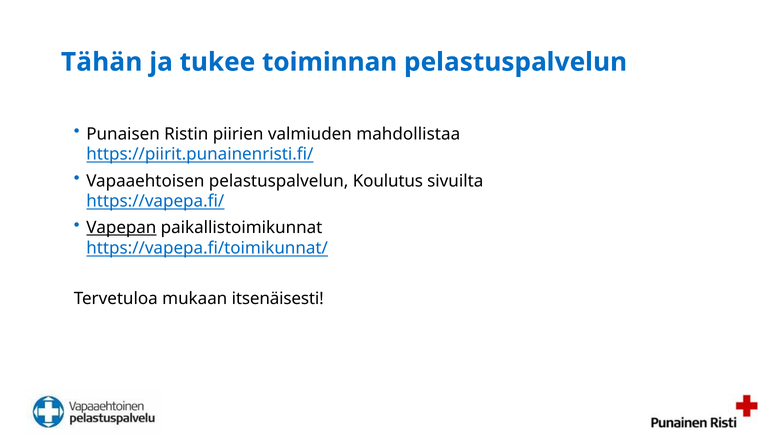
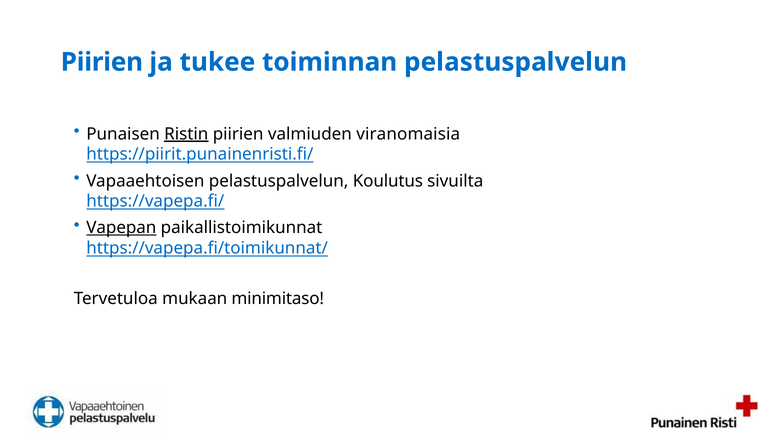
Tähän: Tähän -> Piirien (102, 62)
Ristin underline: none -> present (186, 134)
mahdollistaa: mahdollistaa -> viranomaisia (408, 134)
itsenäisesti: itsenäisesti -> minimitaso (278, 299)
